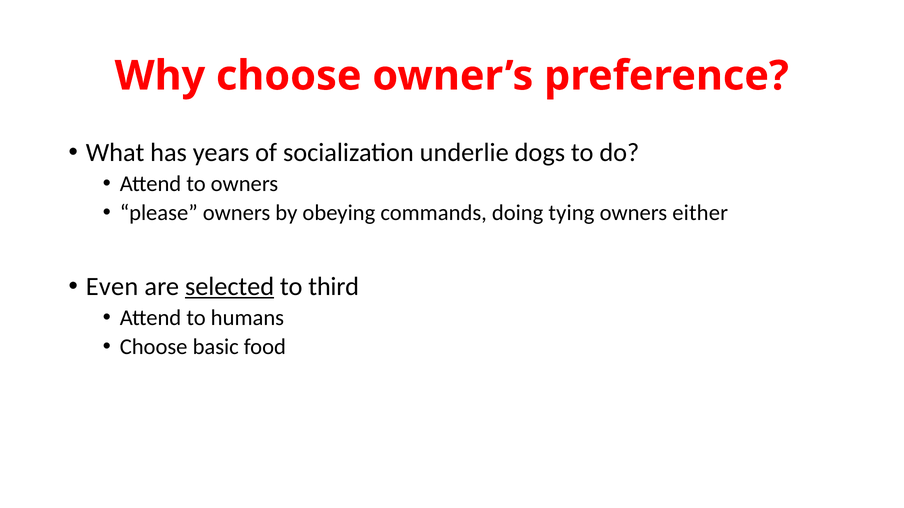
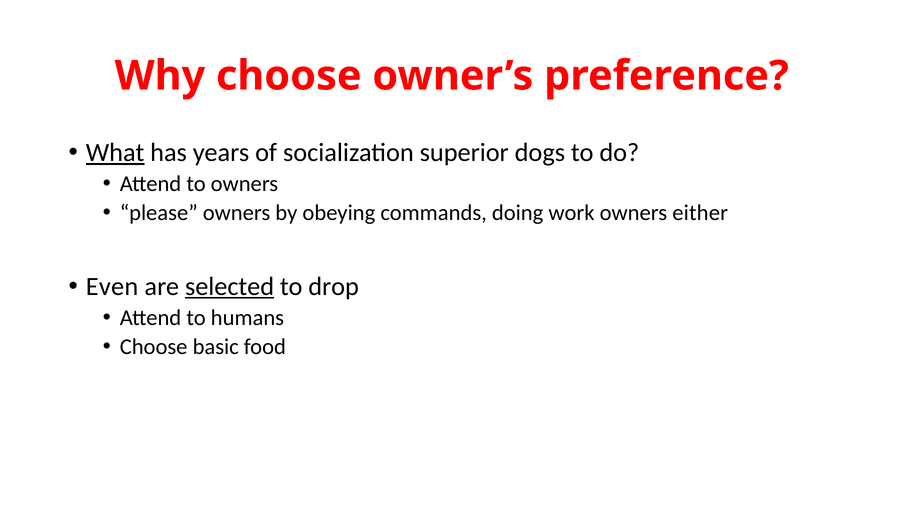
What underline: none -> present (115, 153)
underlie: underlie -> superior (464, 153)
tying: tying -> work (572, 213)
third: third -> drop (334, 287)
